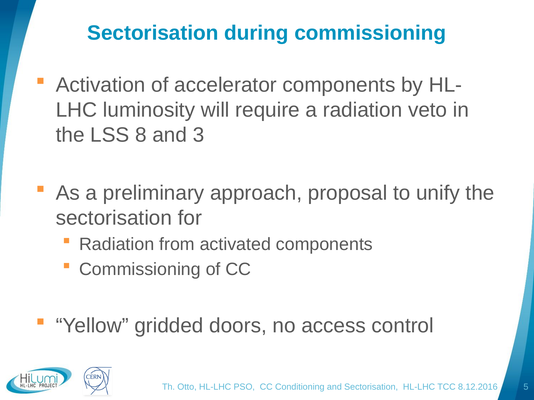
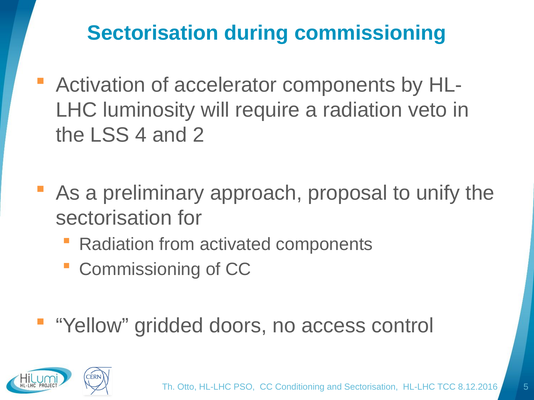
8: 8 -> 4 (141, 135)
3: 3 -> 2 (199, 135)
